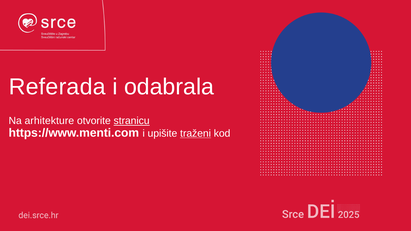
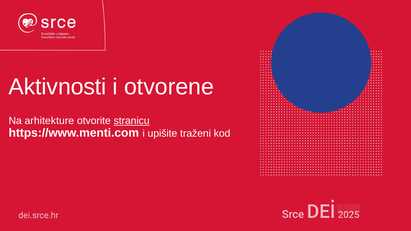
Referada: Referada -> Aktivnosti (57, 87)
odabrala: odabrala -> otvorene (169, 87)
traženi underline: present -> none (196, 134)
